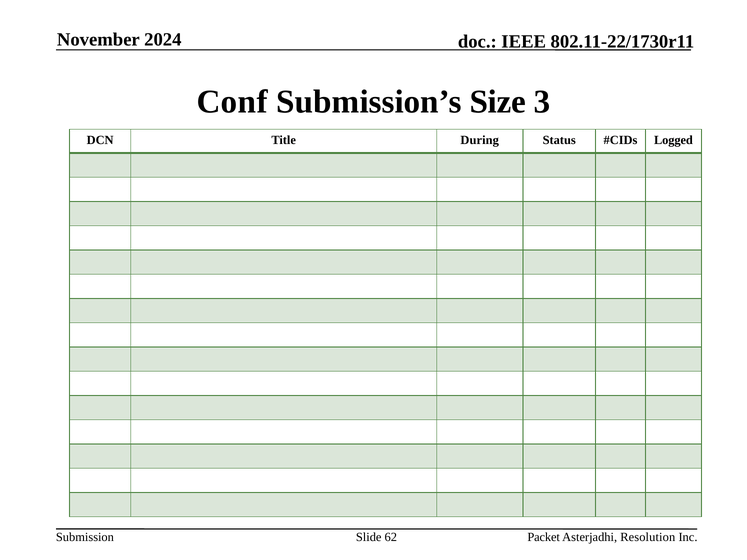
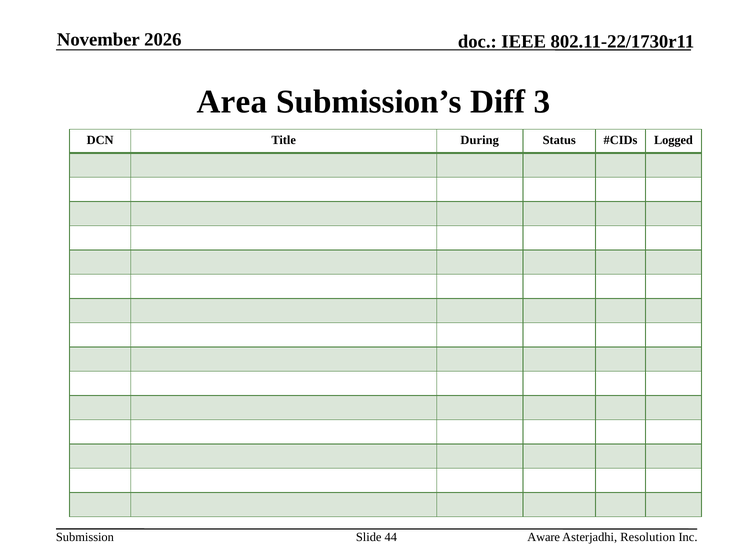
2024: 2024 -> 2026 (163, 40)
Conf: Conf -> Area (232, 102)
Size: Size -> Diff (498, 102)
62: 62 -> 44 (391, 537)
Packet: Packet -> Aware (544, 537)
